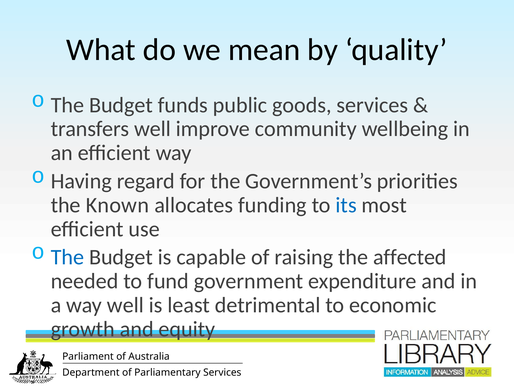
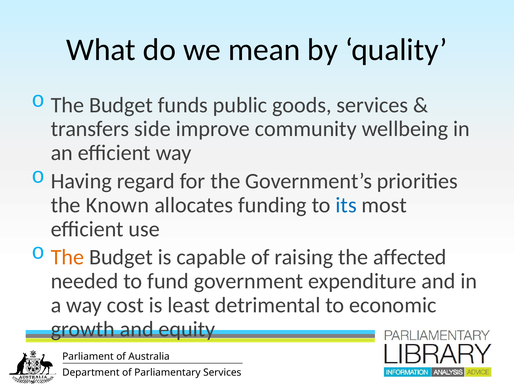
transfers well: well -> side (152, 129)
The colour: blue -> orange (67, 257)
way well: well -> cost (125, 305)
